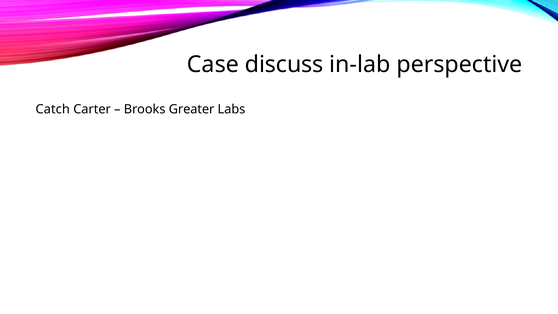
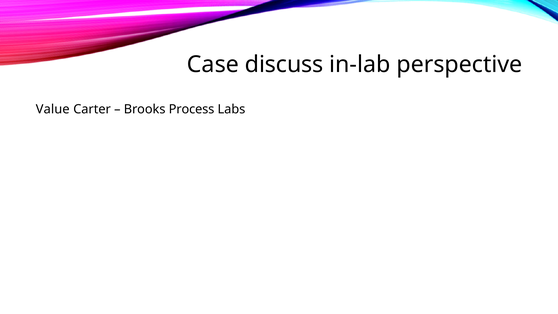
Catch: Catch -> Value (53, 109)
Greater: Greater -> Process (192, 109)
